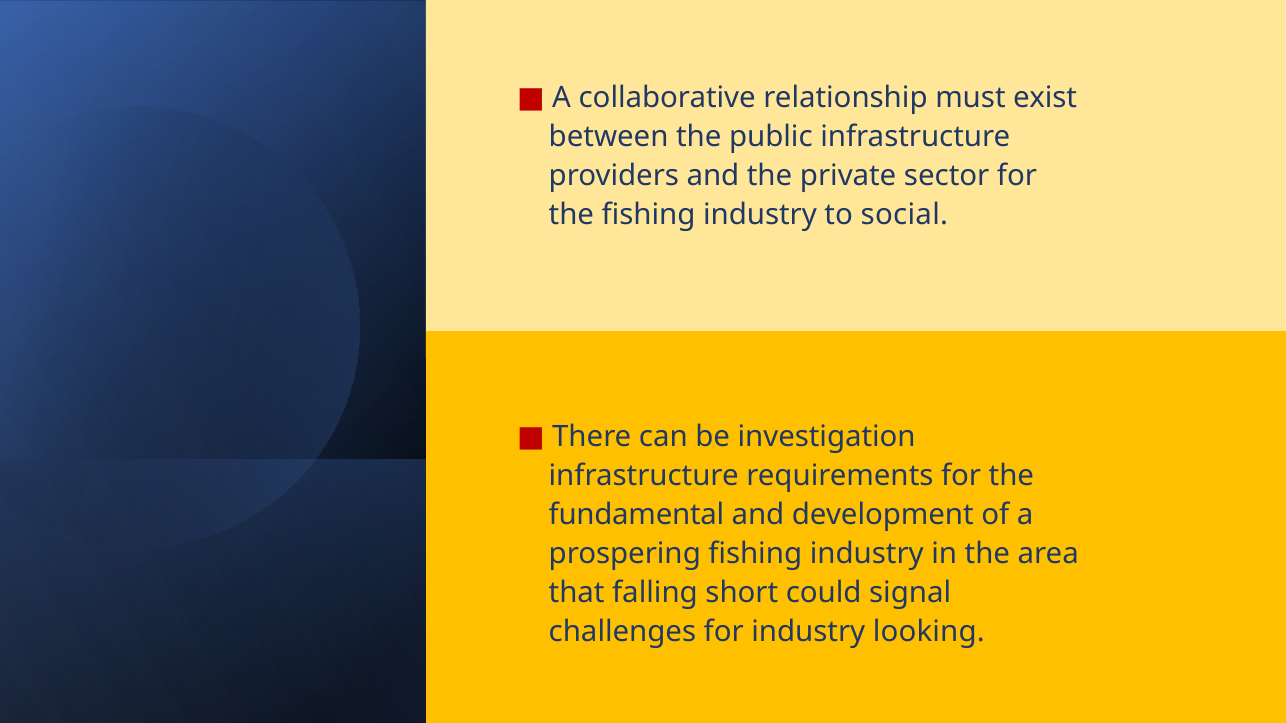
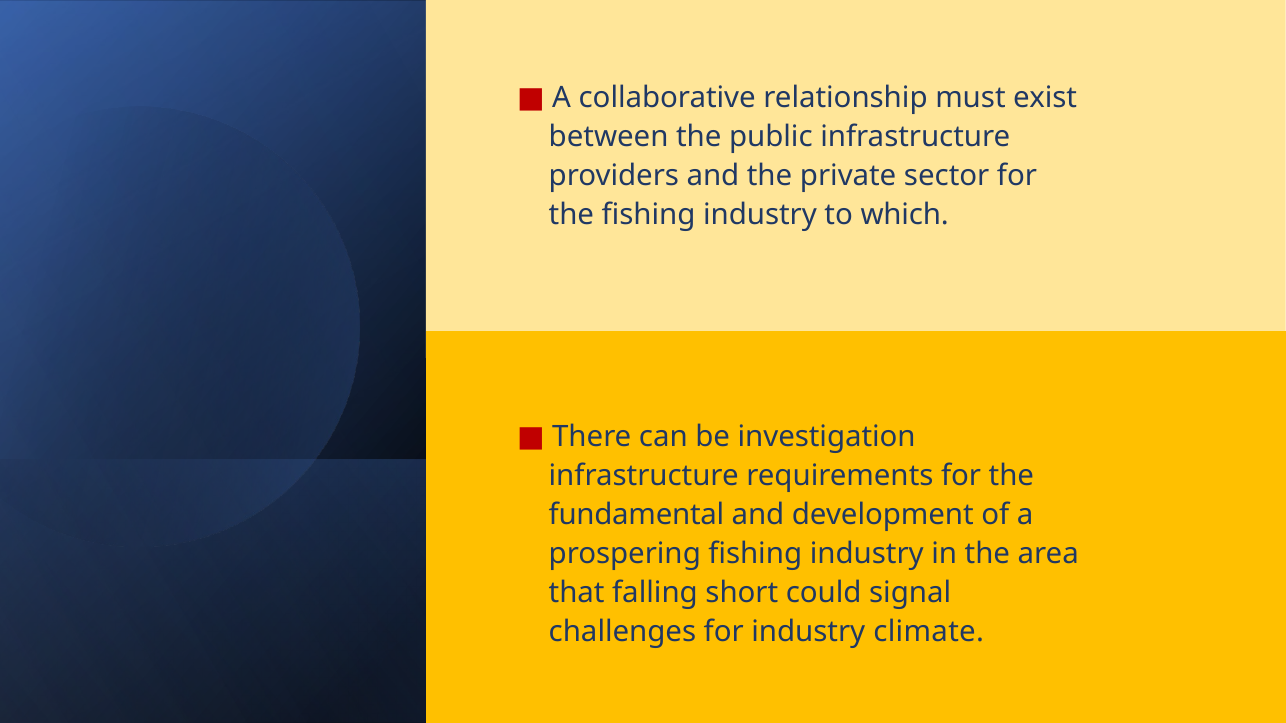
social: social -> which (905, 215)
looking: looking -> climate (929, 632)
